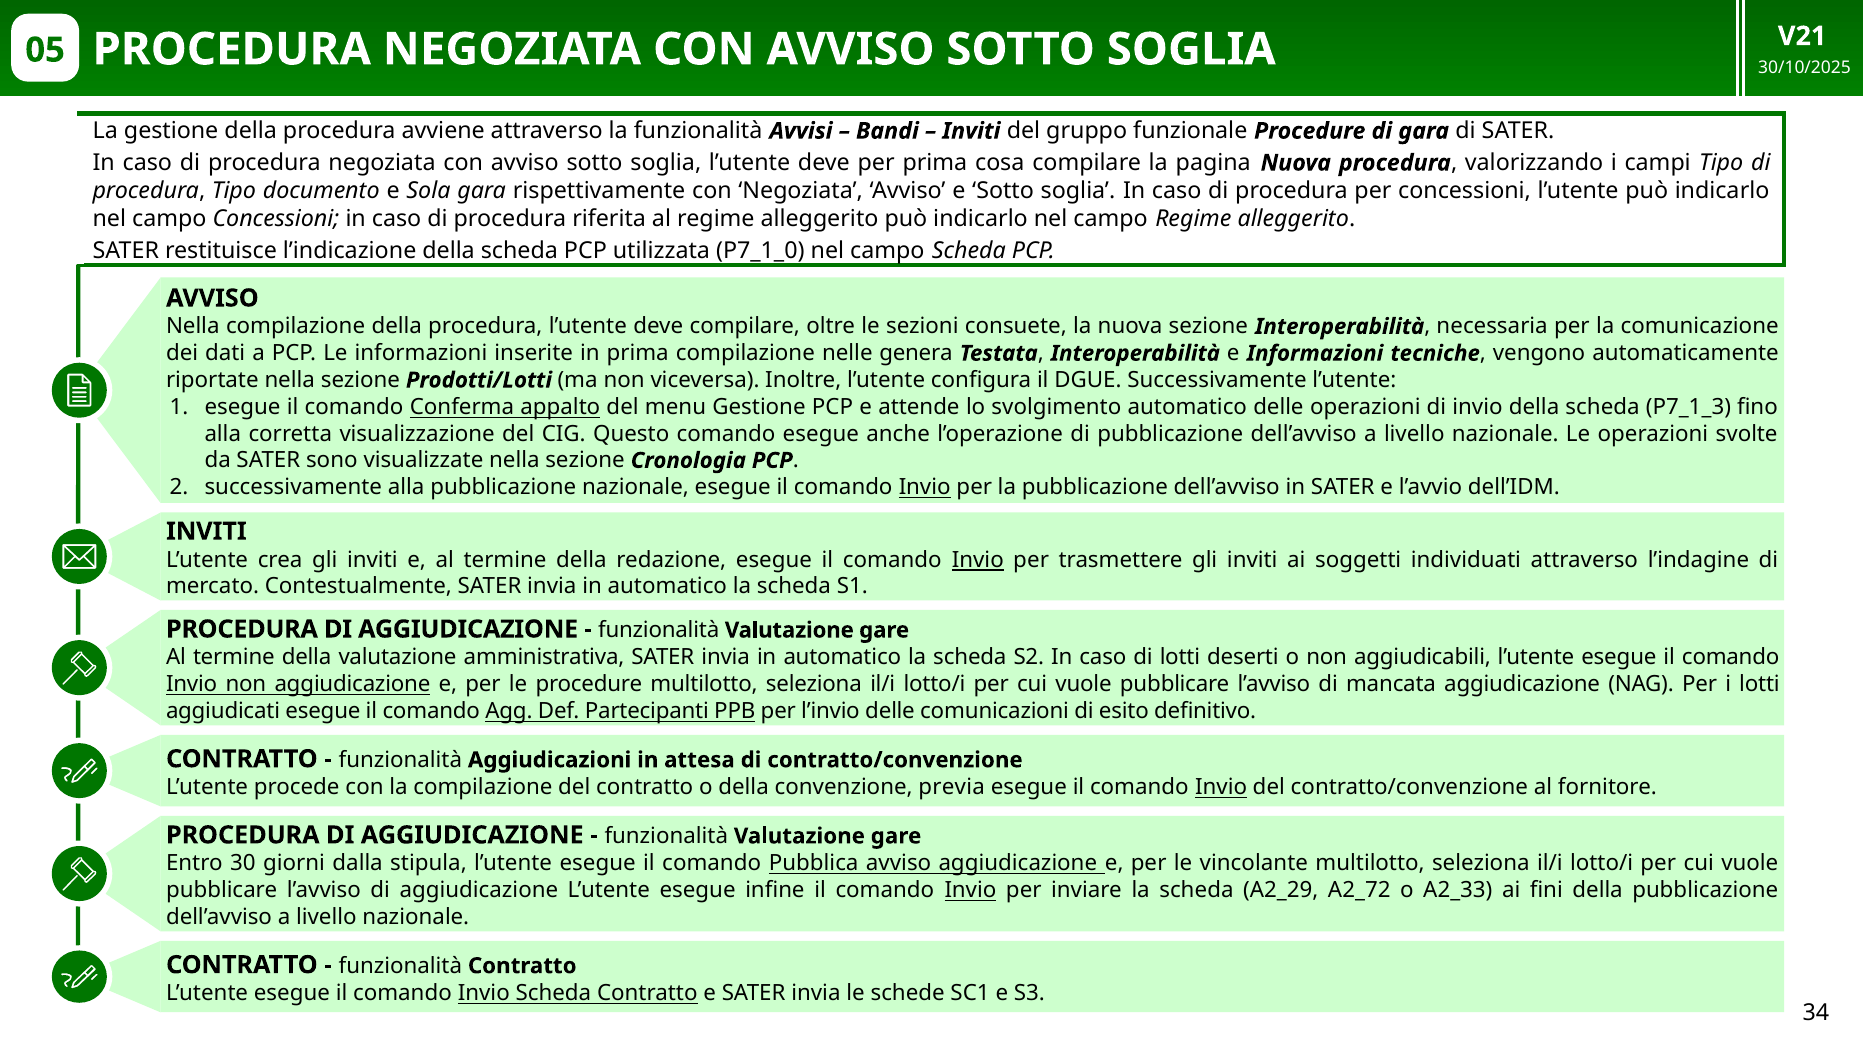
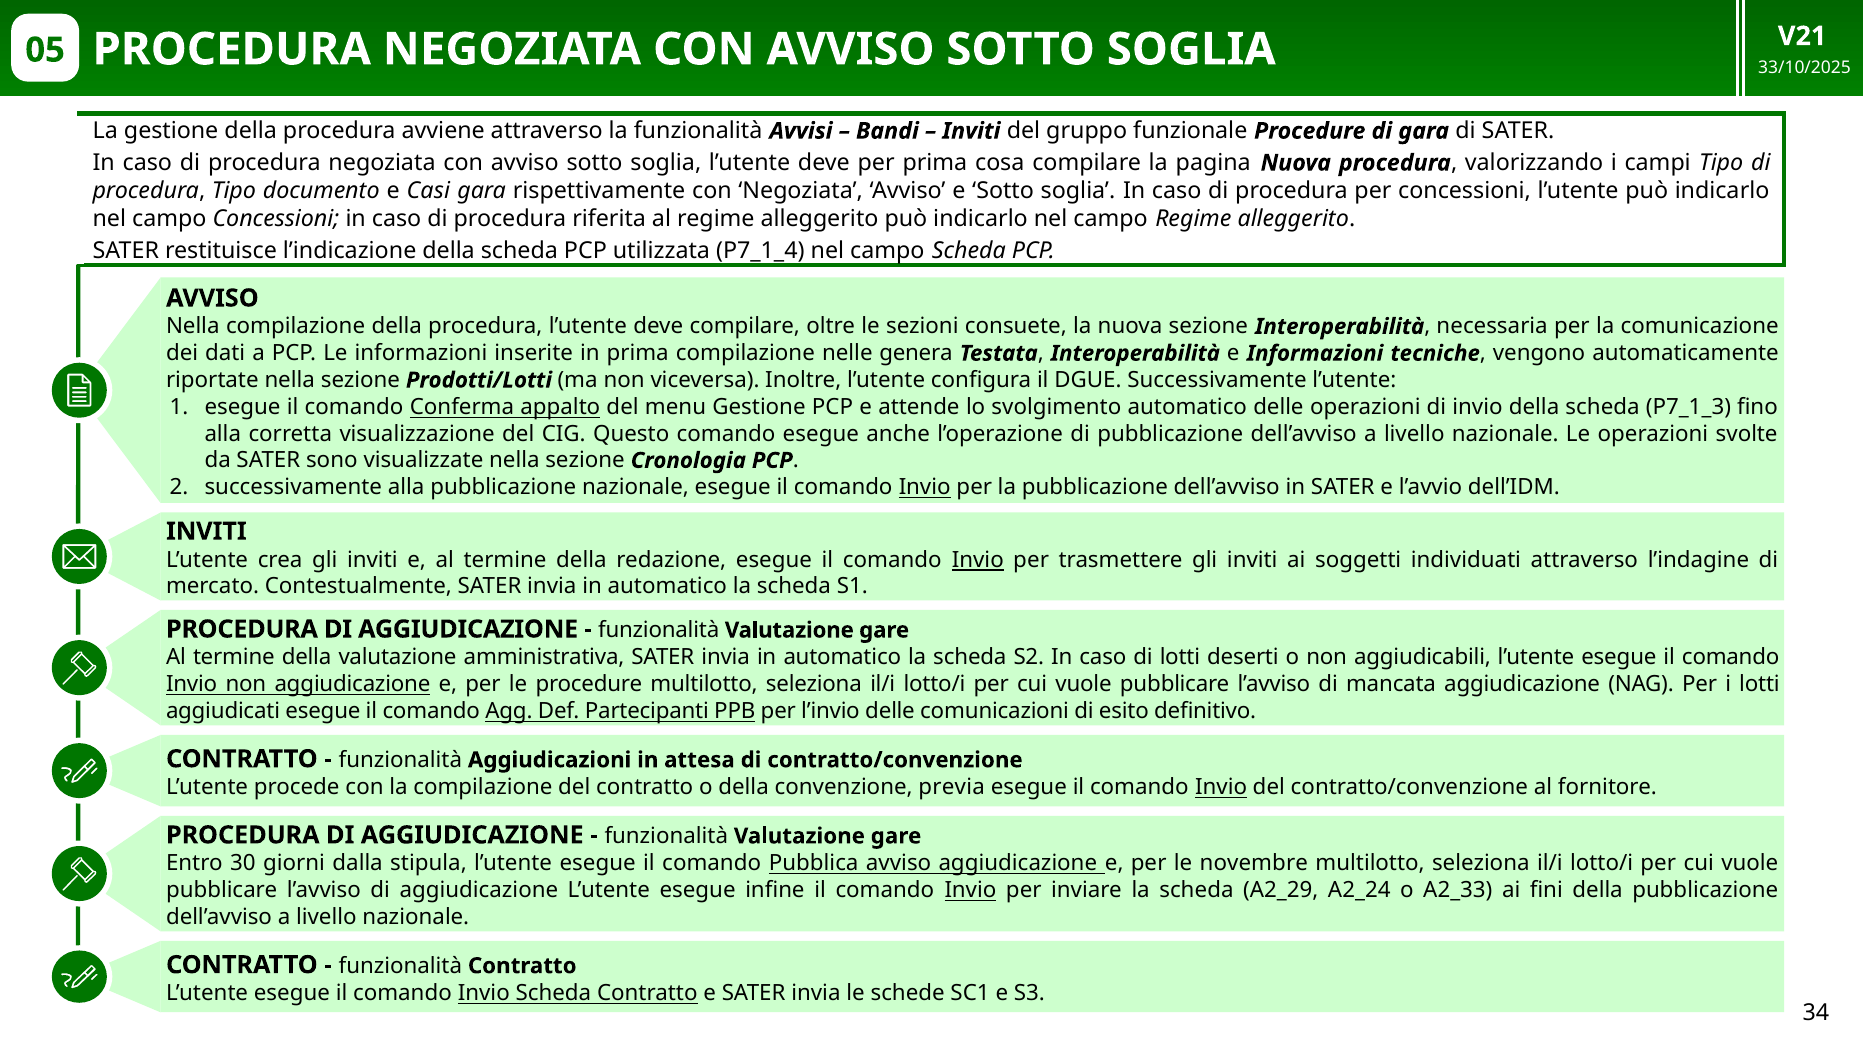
30/10/2025: 30/10/2025 -> 33/10/2025 (1805, 68)
Sola: Sola -> Casi (428, 191)
P7_1_0: P7_1_0 -> P7_1_4 (760, 251)
vincolante: vincolante -> novembre (1254, 863)
A2_72: A2_72 -> A2_24 (1359, 890)
